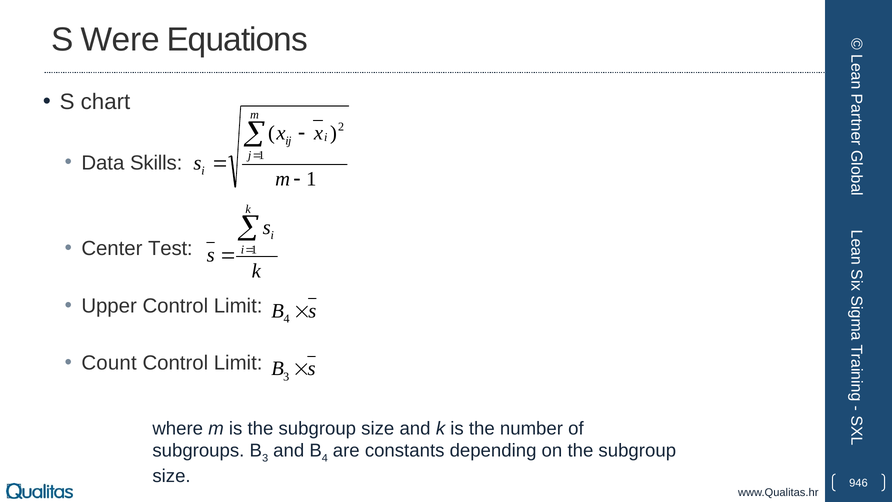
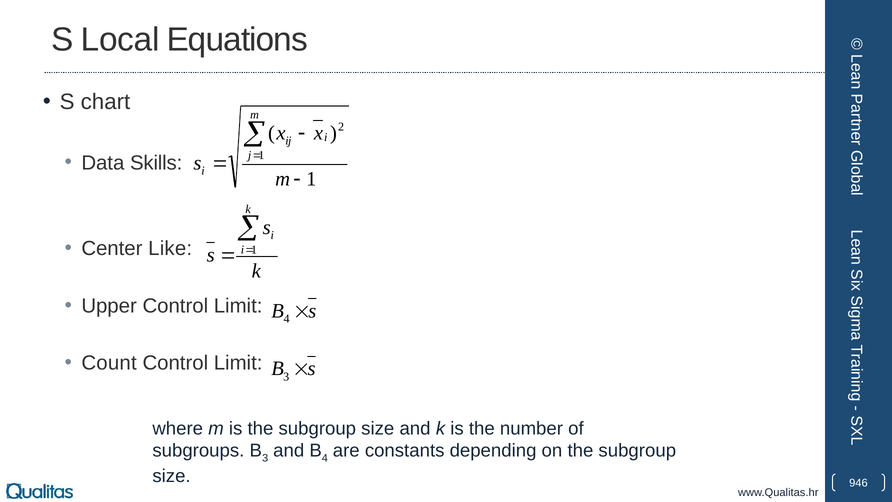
Were: Were -> Local (120, 40)
Test: Test -> Like (170, 249)
